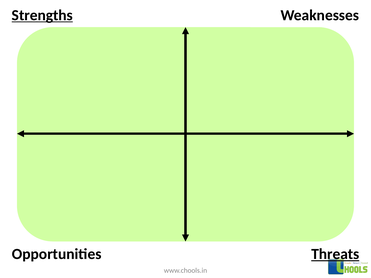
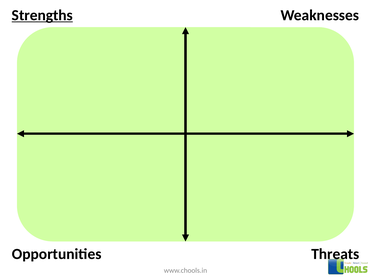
Threats underline: present -> none (335, 254)
